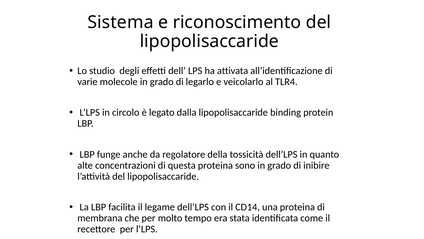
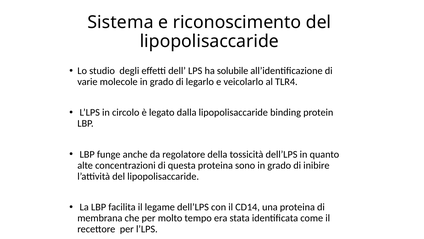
attivata: attivata -> solubile (233, 71)
